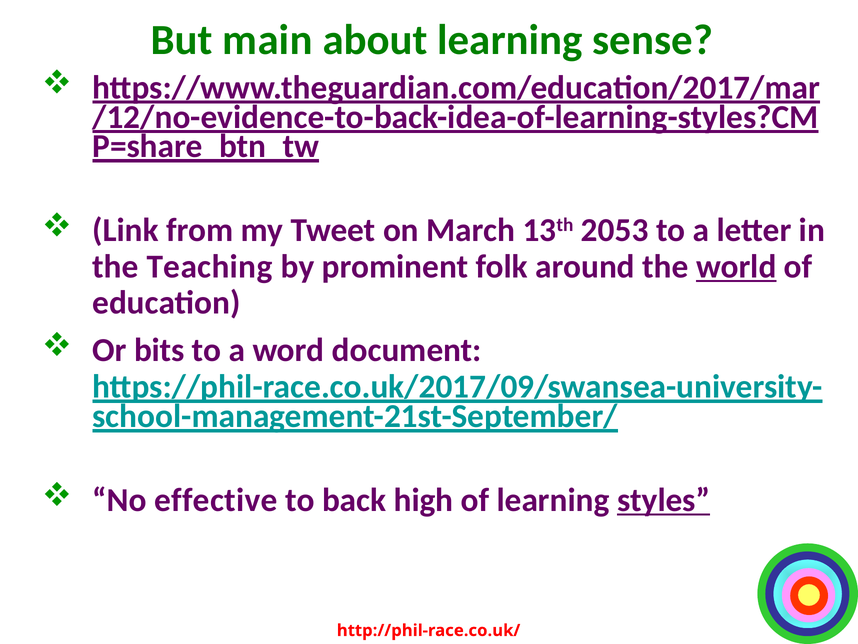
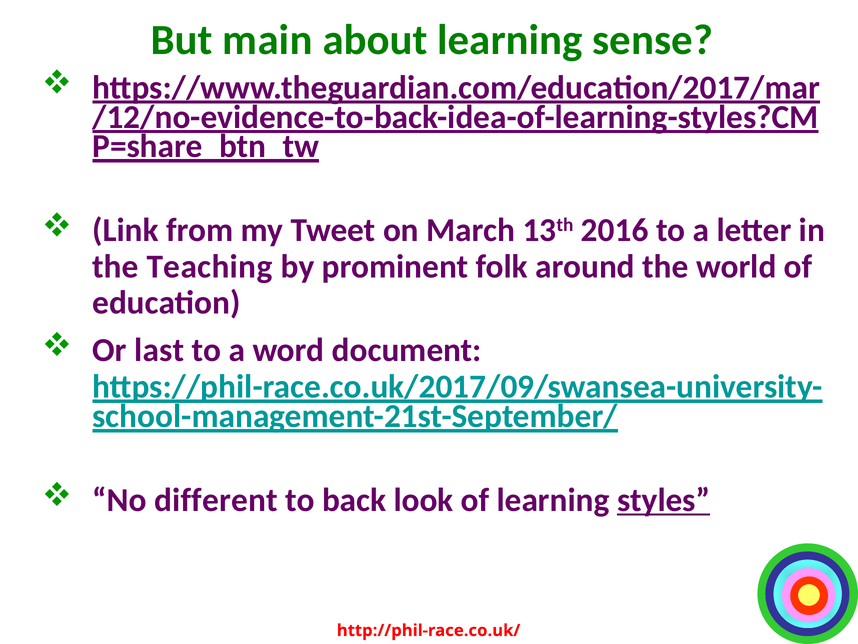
2053: 2053 -> 2016 (615, 230)
world underline: present -> none (736, 266)
bits: bits -> last (159, 350)
effective: effective -> different (216, 500)
high: high -> look (424, 500)
